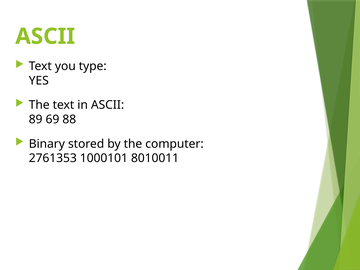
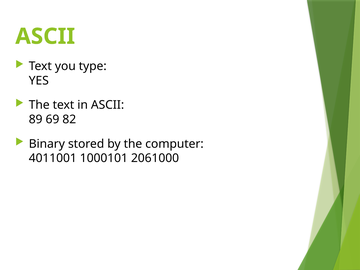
88: 88 -> 82 (69, 119)
2761353: 2761353 -> 4011001 (53, 158)
8010011: 8010011 -> 2061000 (155, 158)
